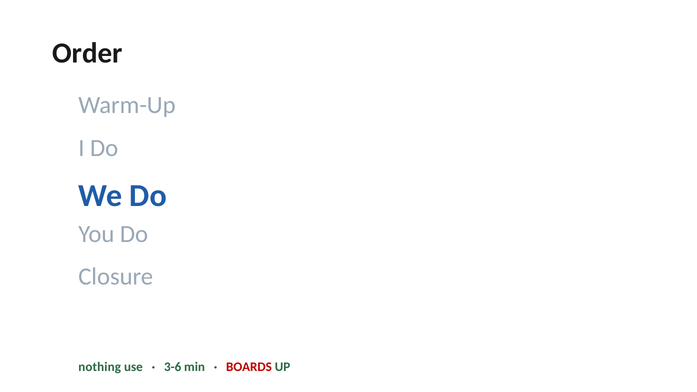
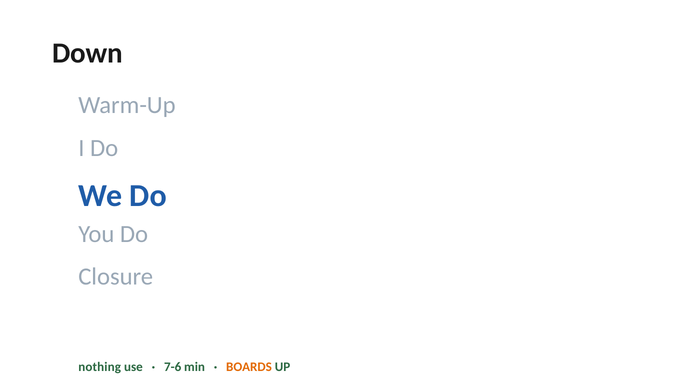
Order: Order -> Down (88, 53)
3-6: 3-6 -> 7-6 (173, 367)
BOARDS colour: red -> orange (249, 367)
